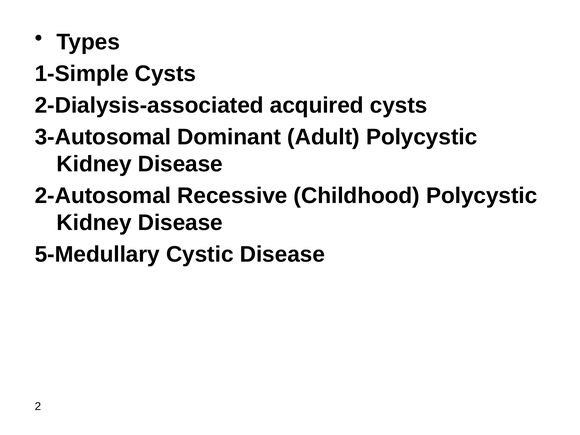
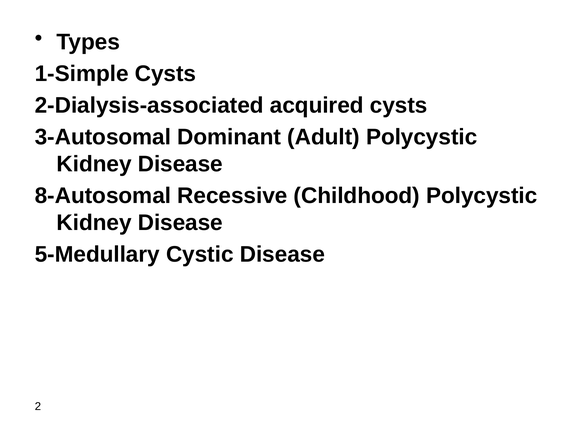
2-Autosomal: 2-Autosomal -> 8-Autosomal (103, 196)
